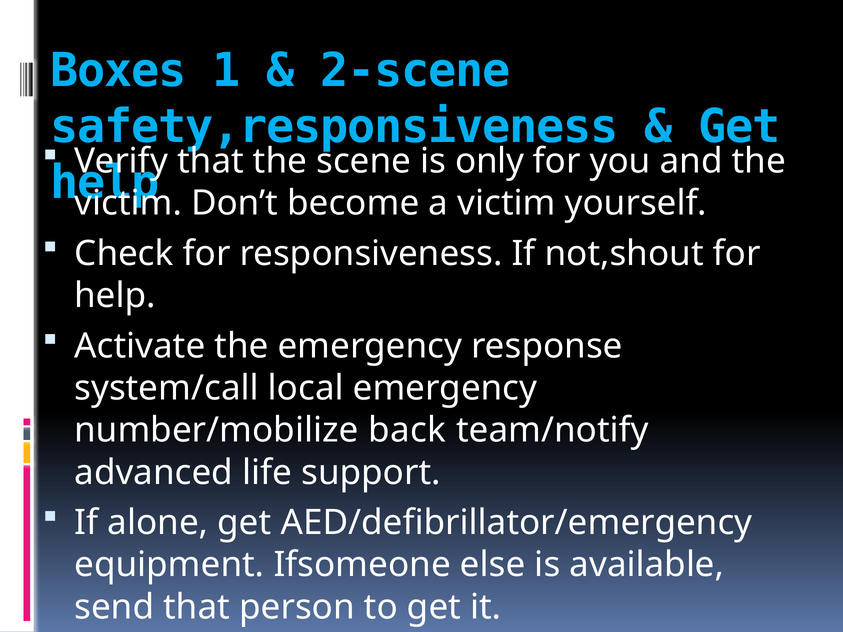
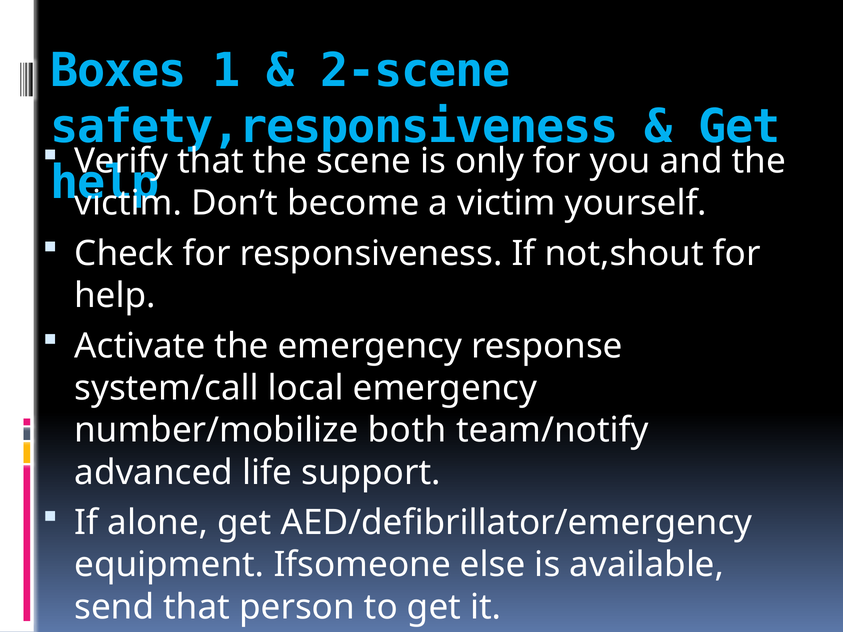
back: back -> both (407, 430)
